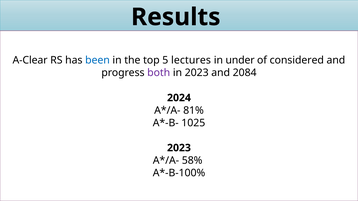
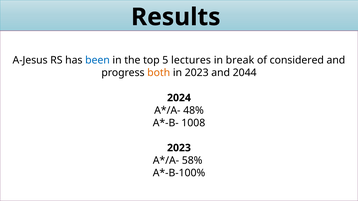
A-Clear: A-Clear -> A-Jesus (30, 60)
under: under -> break (240, 60)
both colour: purple -> orange (159, 73)
2084: 2084 -> 2044 (245, 73)
81%: 81% -> 48% (193, 111)
1025: 1025 -> 1008 (193, 123)
